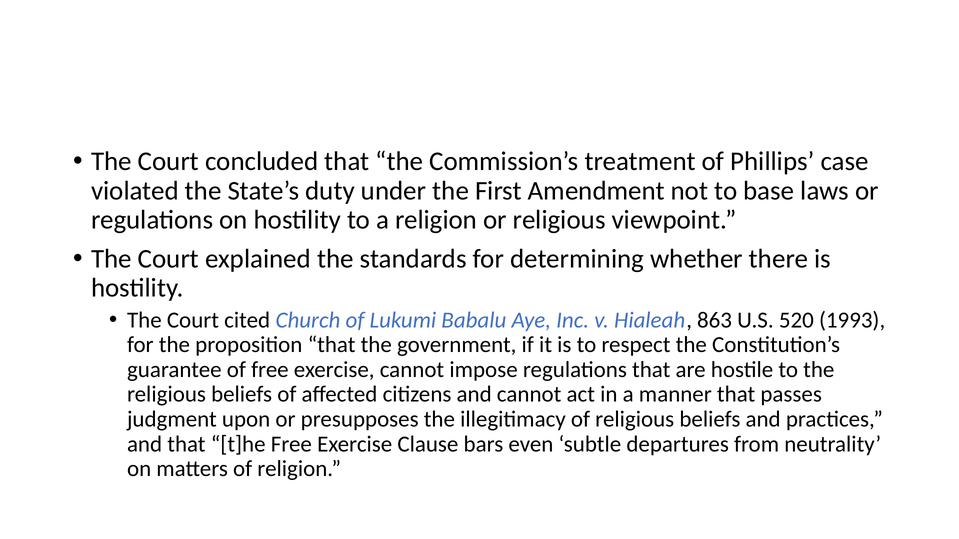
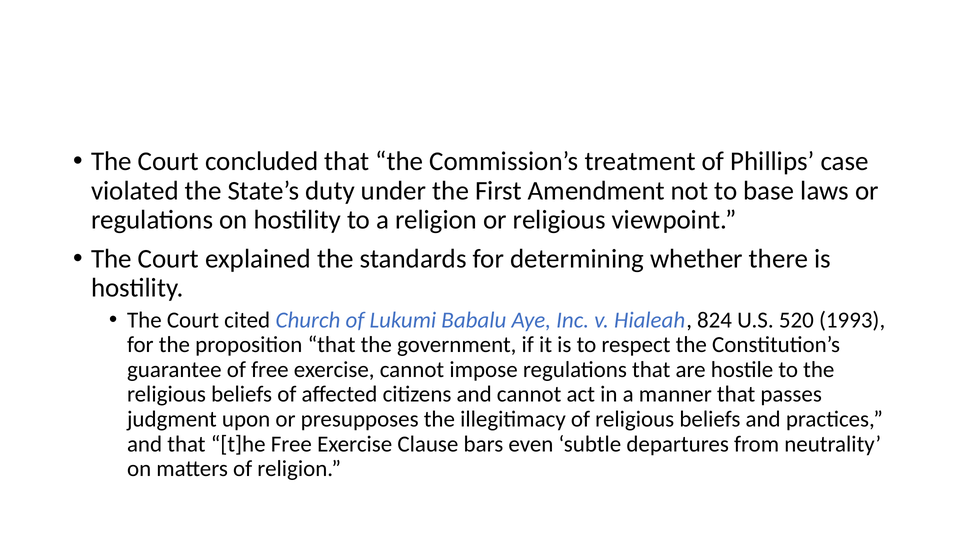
863: 863 -> 824 (715, 320)
